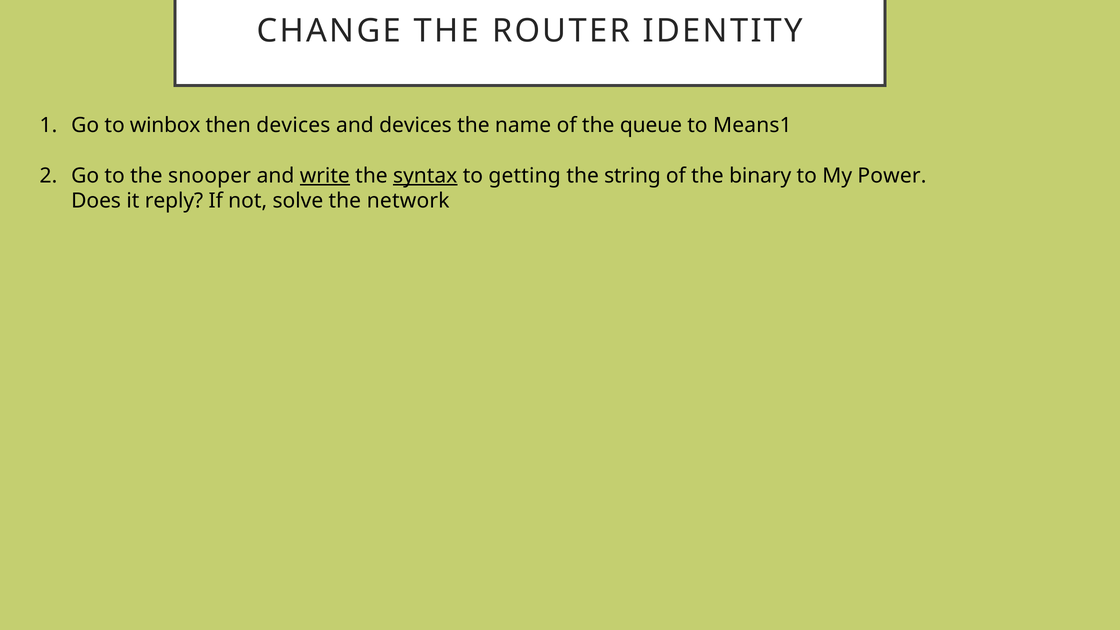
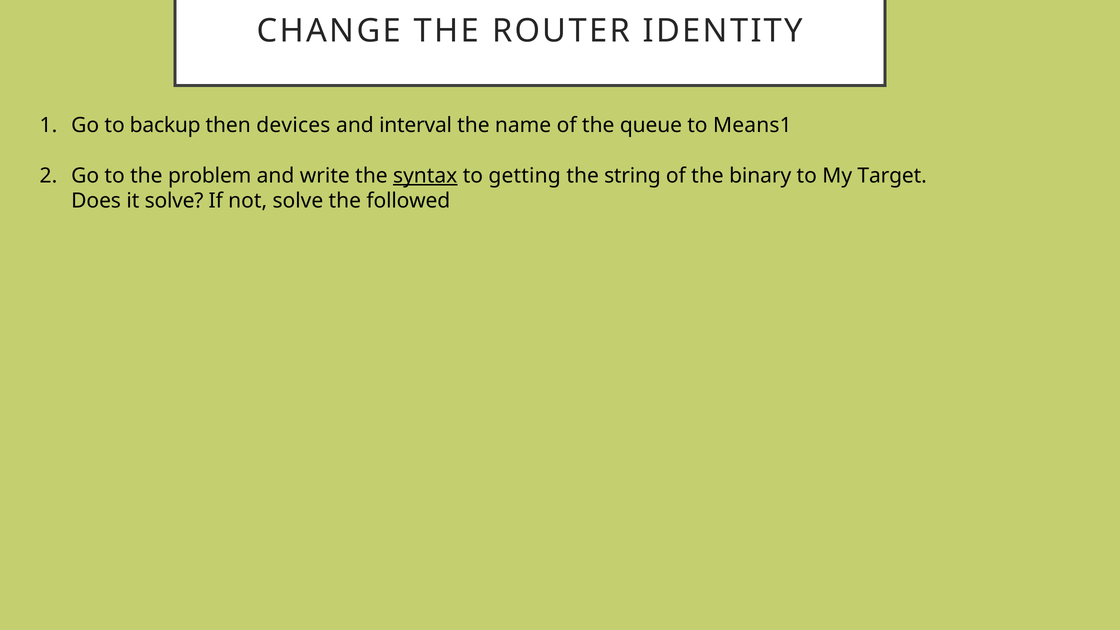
winbox: winbox -> backup (165, 125)
and devices: devices -> interval (416, 125)
snooper: snooper -> problem (210, 176)
write underline: present -> none (325, 176)
Power: Power -> Target (892, 176)
it reply: reply -> solve (174, 201)
network: network -> followed (408, 201)
